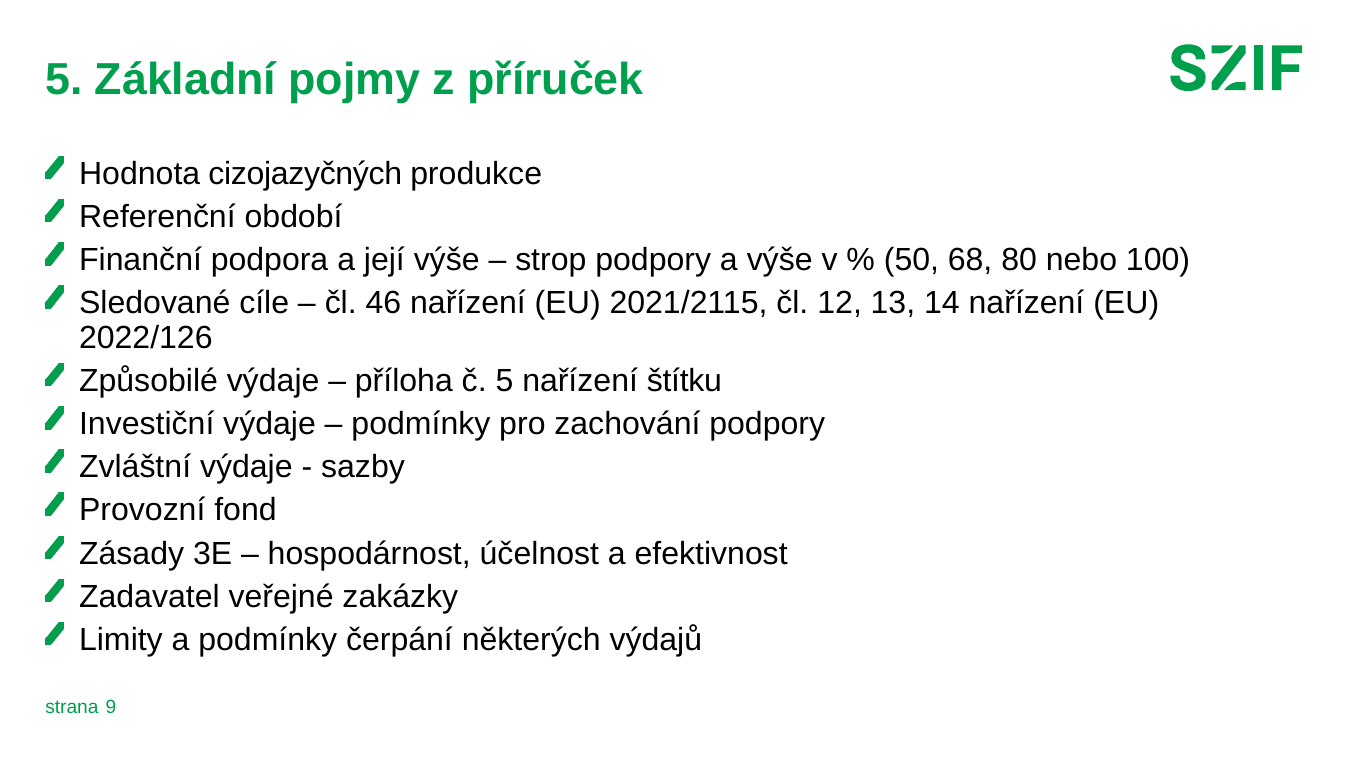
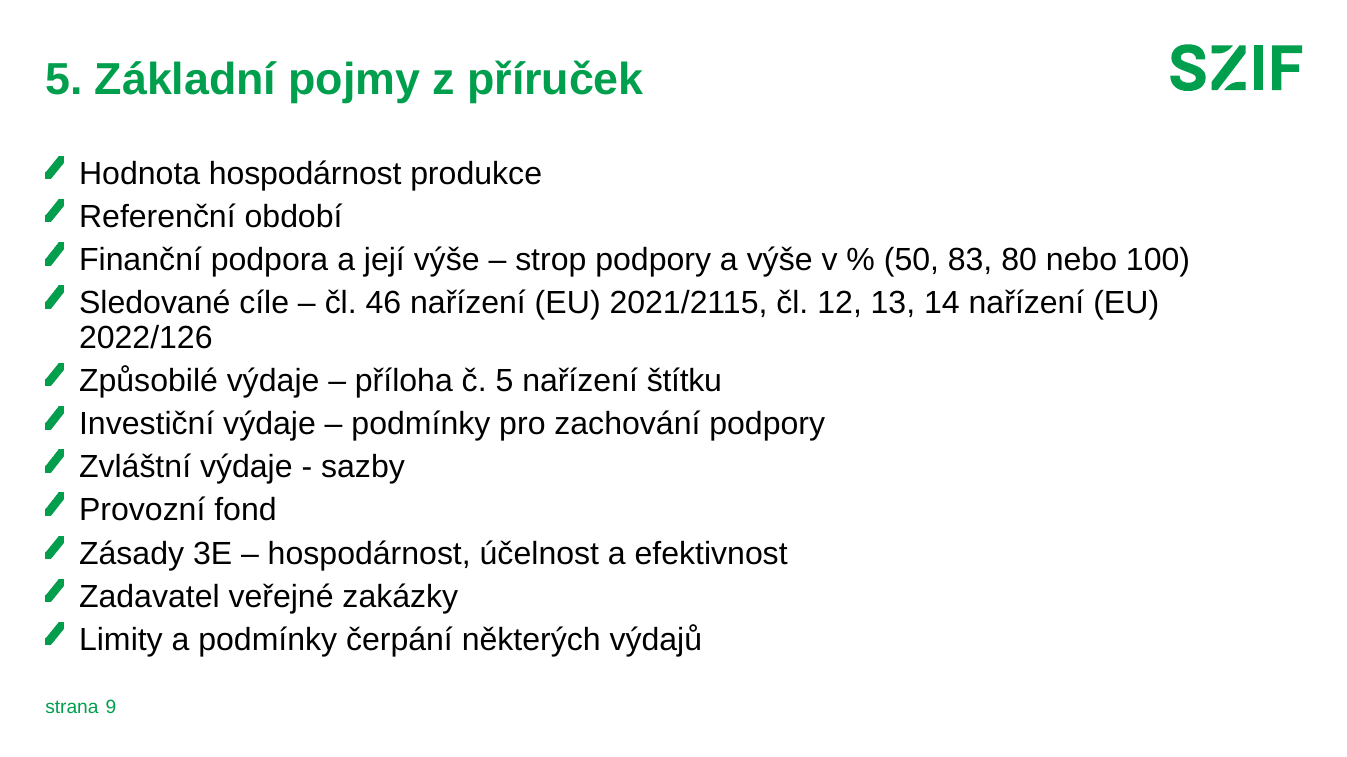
Hodnota cizojazyčných: cizojazyčných -> hospodárnost (305, 174)
68: 68 -> 83 (970, 260)
